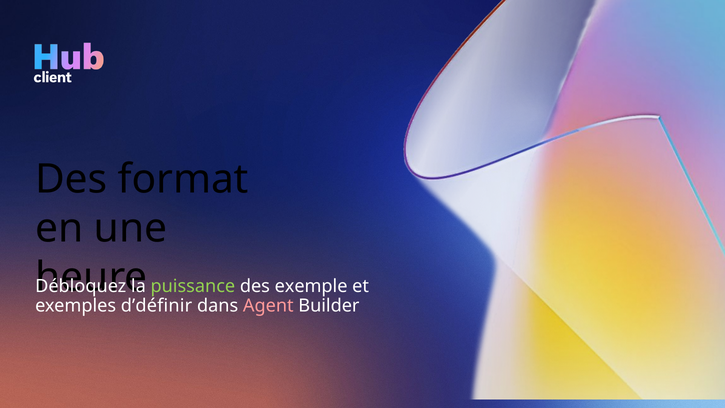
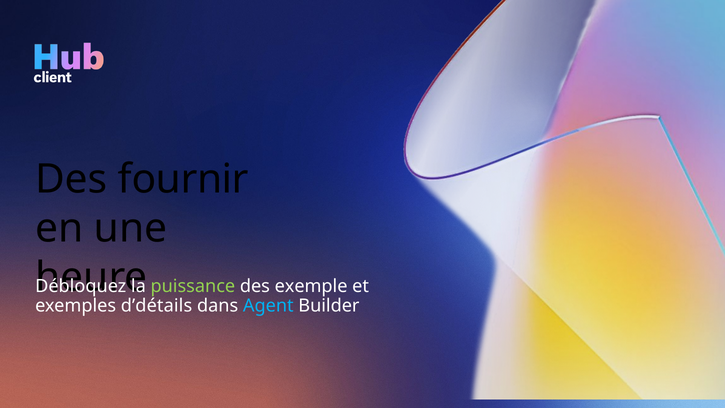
format: format -> fournir (183, 179)
d’définir: d’définir -> d’détails (157, 306)
Agent colour: pink -> light blue (268, 306)
